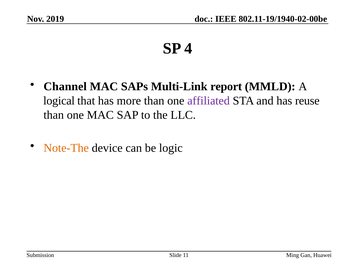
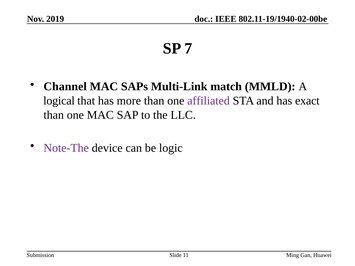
4: 4 -> 7 (188, 48)
report: report -> match (226, 87)
reuse: reuse -> exact (307, 101)
Note-The colour: orange -> purple (66, 148)
